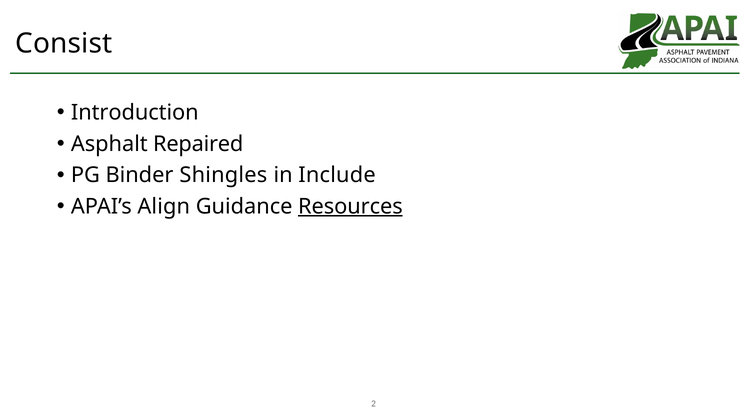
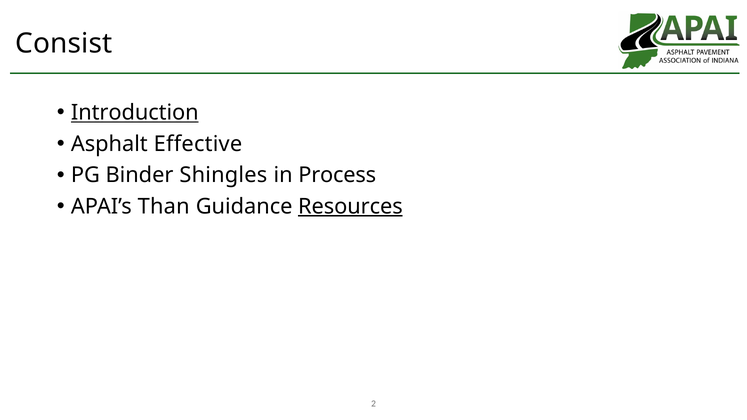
Introduction underline: none -> present (135, 113)
Repaired: Repaired -> Effective (198, 144)
Include: Include -> Process (337, 175)
Align: Align -> Than (164, 207)
